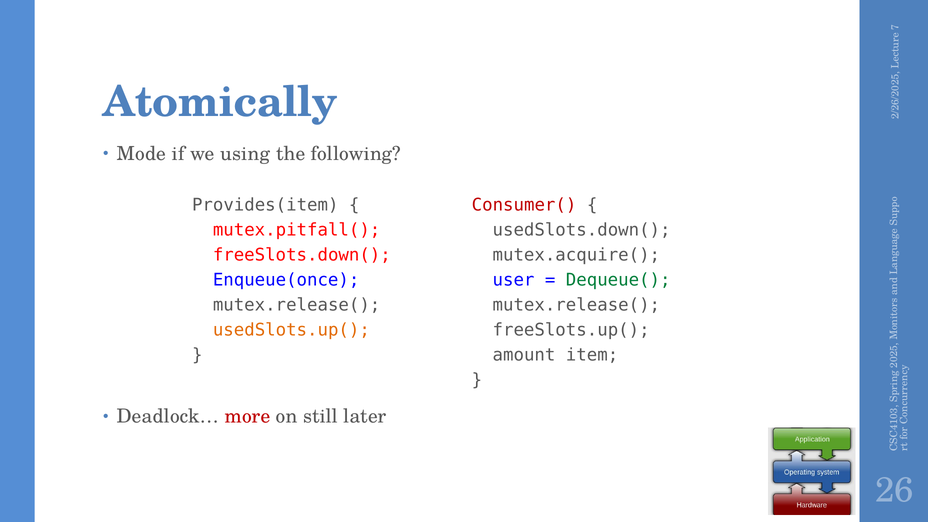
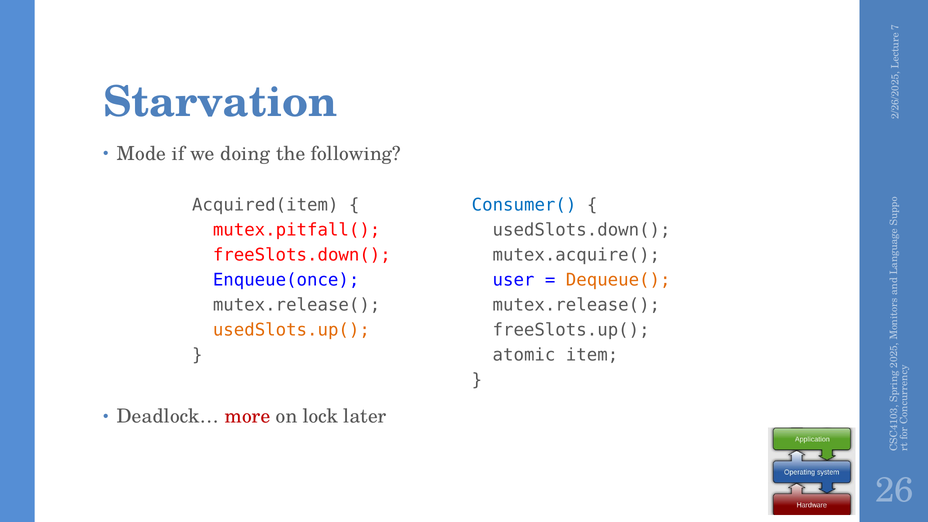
Atomically: Atomically -> Starvation (220, 102)
using: using -> doing (245, 154)
Provides(item: Provides(item -> Acquired(item (265, 205)
Consumer( colour: red -> blue (524, 205)
Dequeue( colour: green -> orange (618, 280)
amount: amount -> atomic (524, 355)
still: still -> lock (321, 417)
